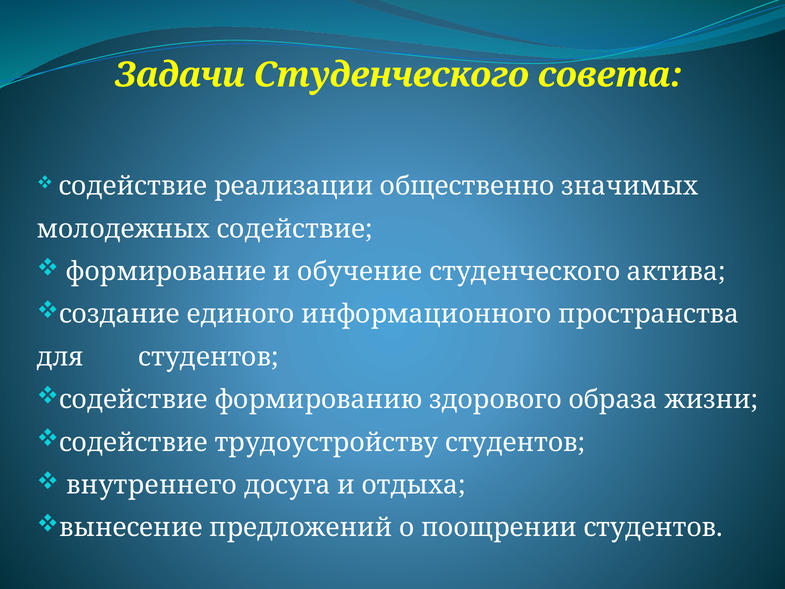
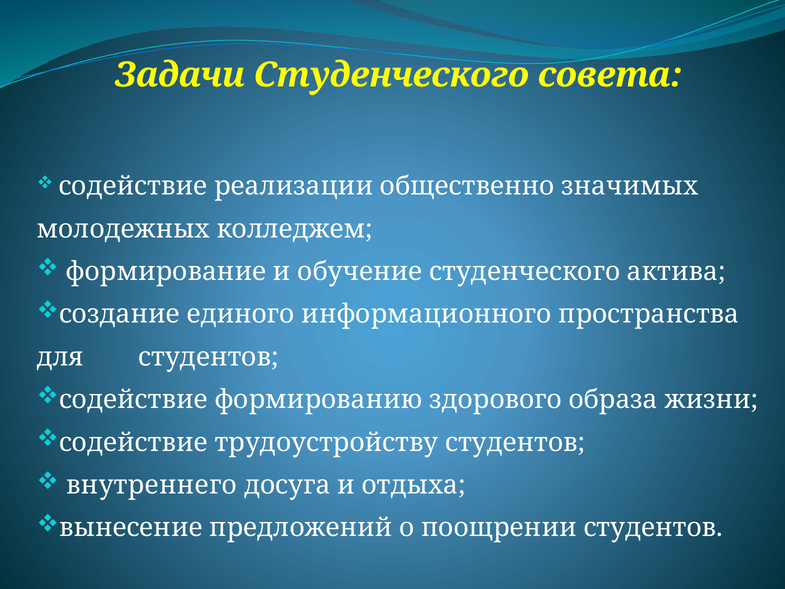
молодежных содействие: содействие -> колледжем (295, 229)
